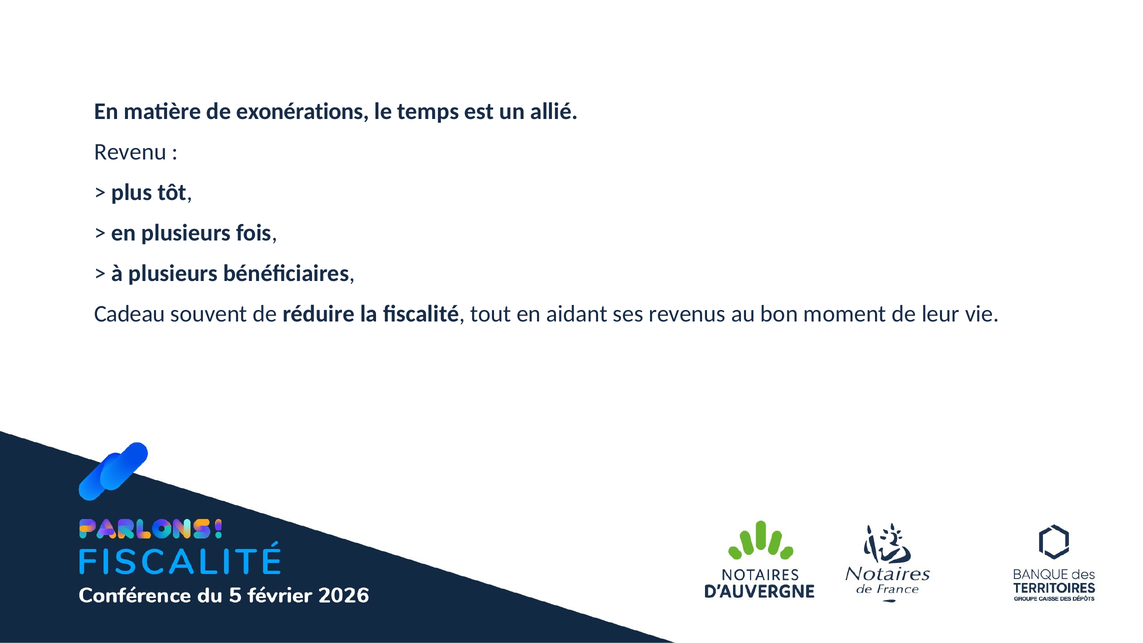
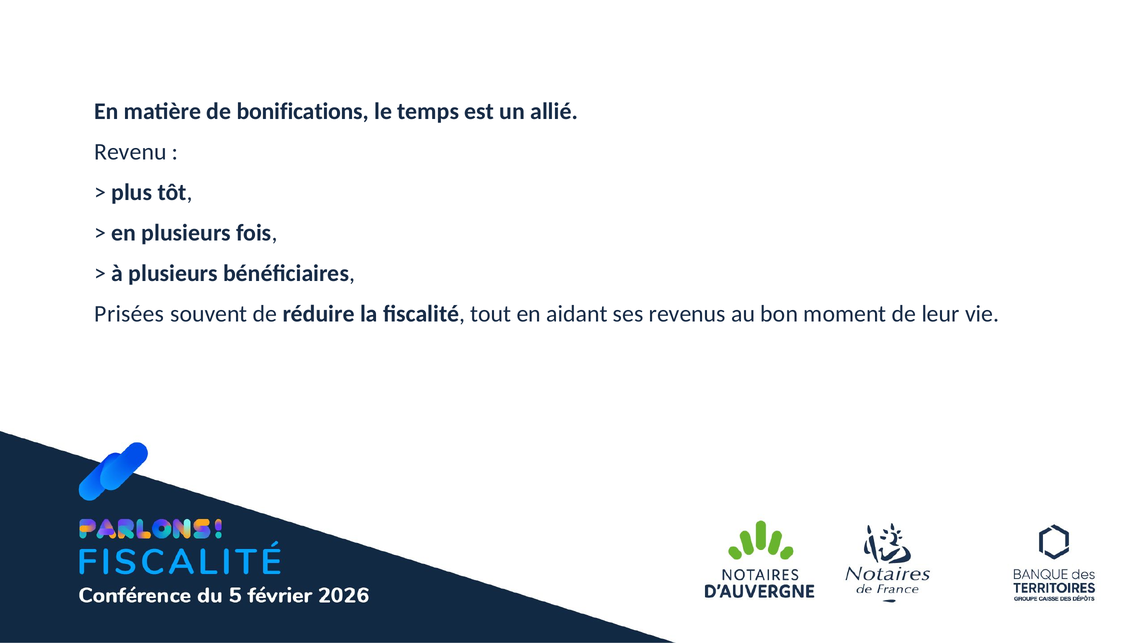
exonérations: exonérations -> bonifications (303, 111)
Cadeau: Cadeau -> Prisées (129, 314)
